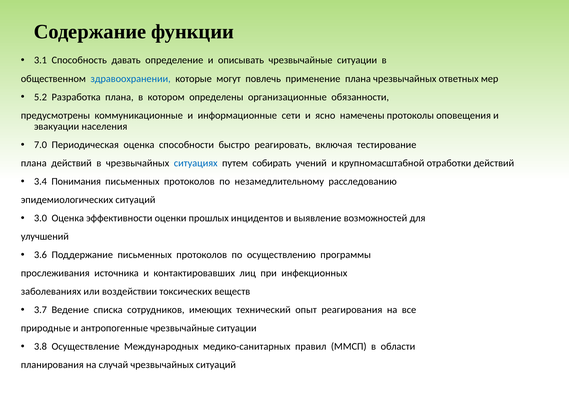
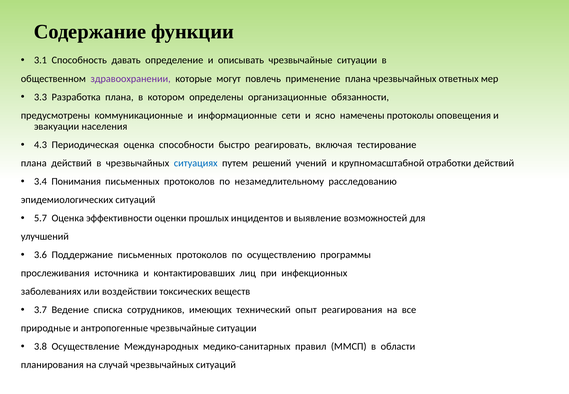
здравоохранении colour: blue -> purple (131, 79)
5.2: 5.2 -> 3.3 (40, 97)
7.0: 7.0 -> 4.3 (40, 145)
собирать: собирать -> решений (272, 163)
3.0: 3.0 -> 5.7 (40, 218)
